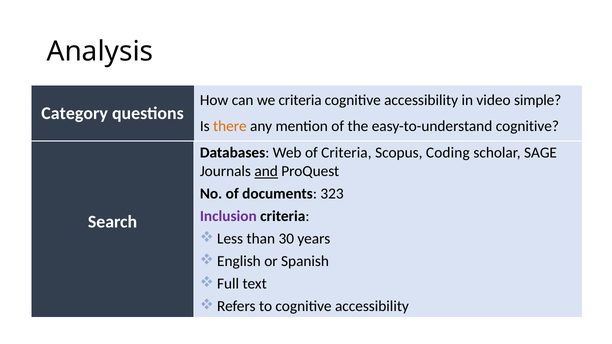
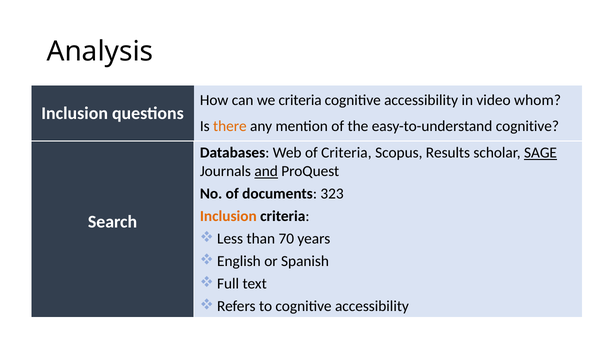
simple: simple -> whom (538, 100)
Category: Category -> Inclusion (75, 113)
Coding: Coding -> Results (448, 153)
SAGE underline: none -> present (541, 153)
Inclusion colour: purple -> orange (228, 217)
30: 30 -> 70 (286, 239)
